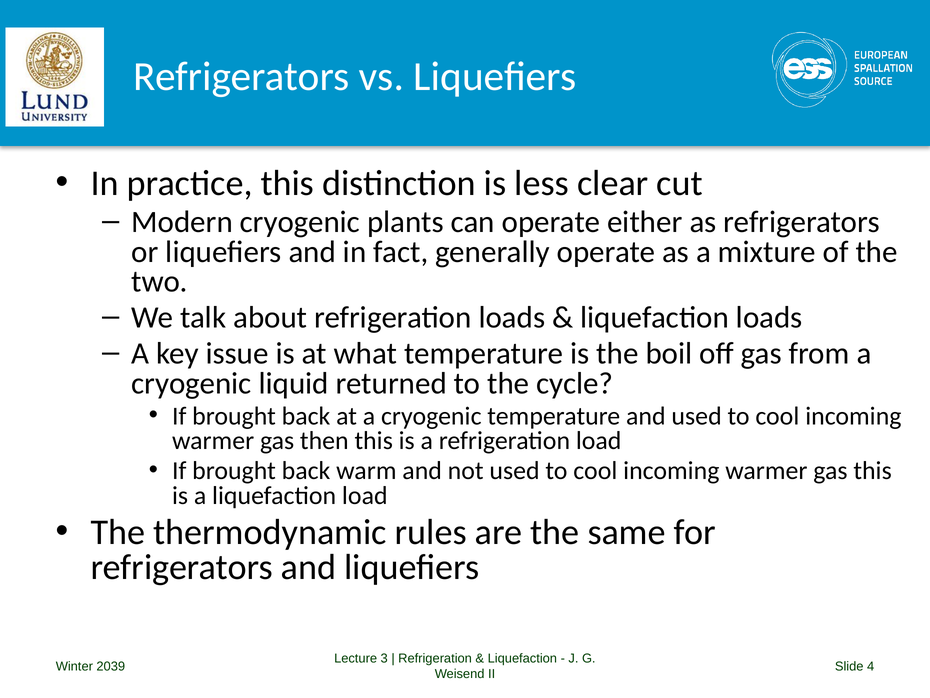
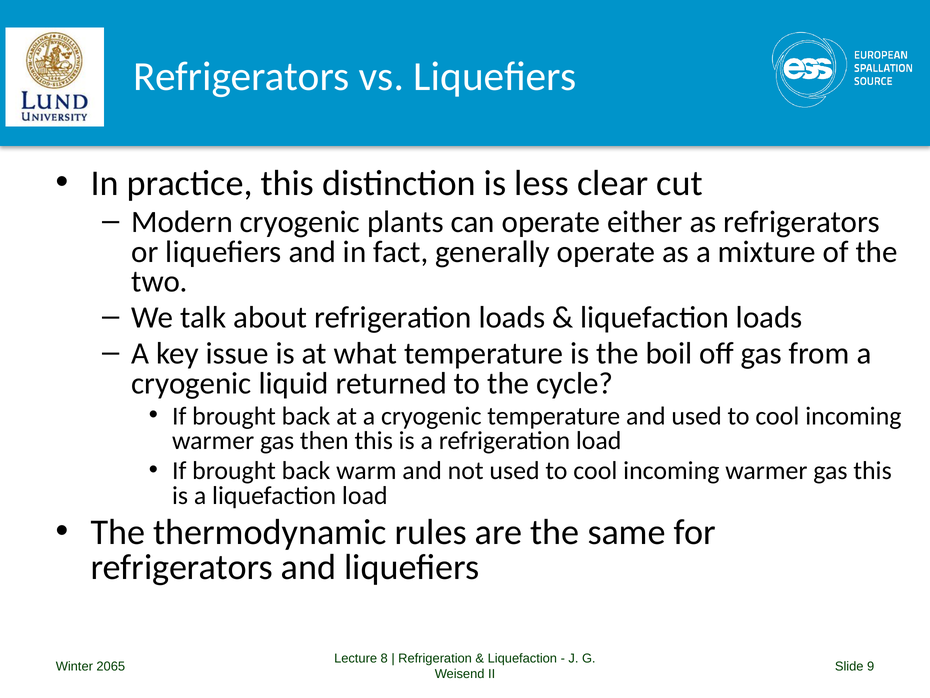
3: 3 -> 8 (384, 658)
2039: 2039 -> 2065 (111, 666)
4: 4 -> 9 (871, 666)
